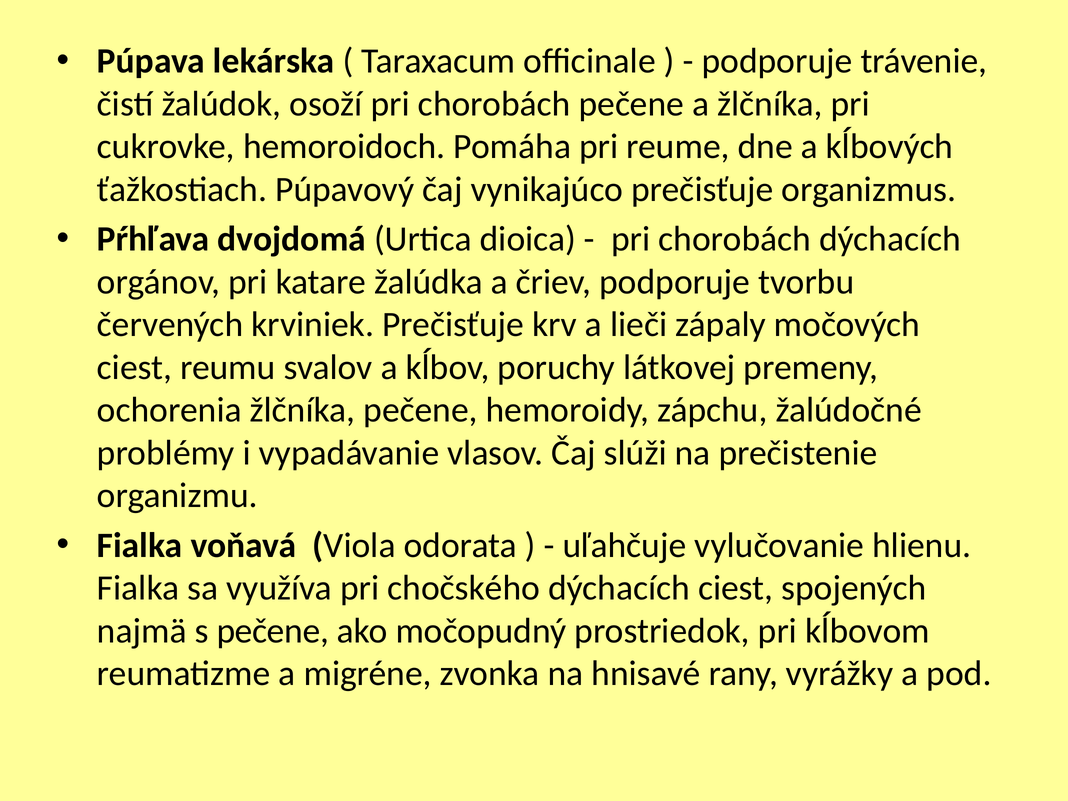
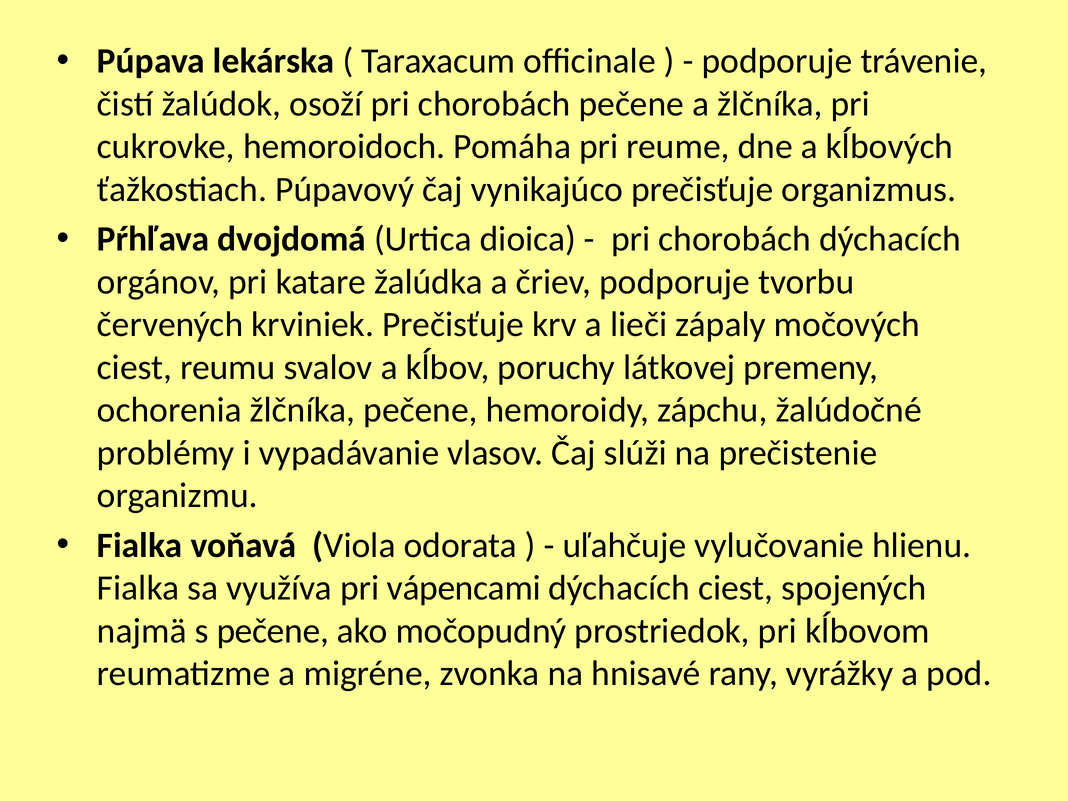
chočského: chočského -> vápencami (464, 588)
